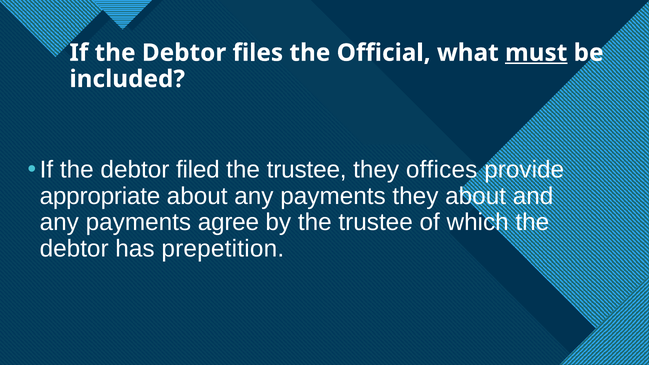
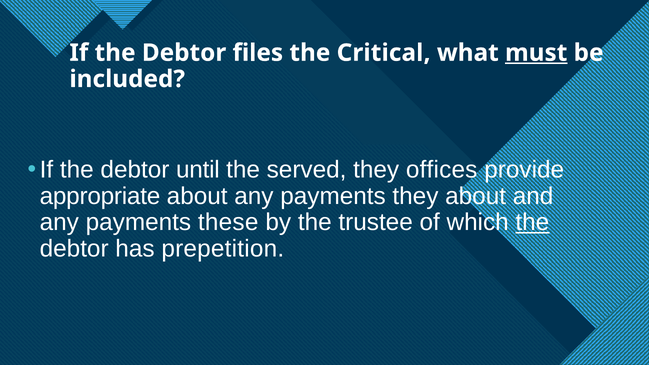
Official: Official -> Critical (384, 53)
filed: filed -> until (198, 170)
trustee: trustee -> served (307, 170)
agree: agree -> these (228, 222)
the underline: none -> present (532, 222)
